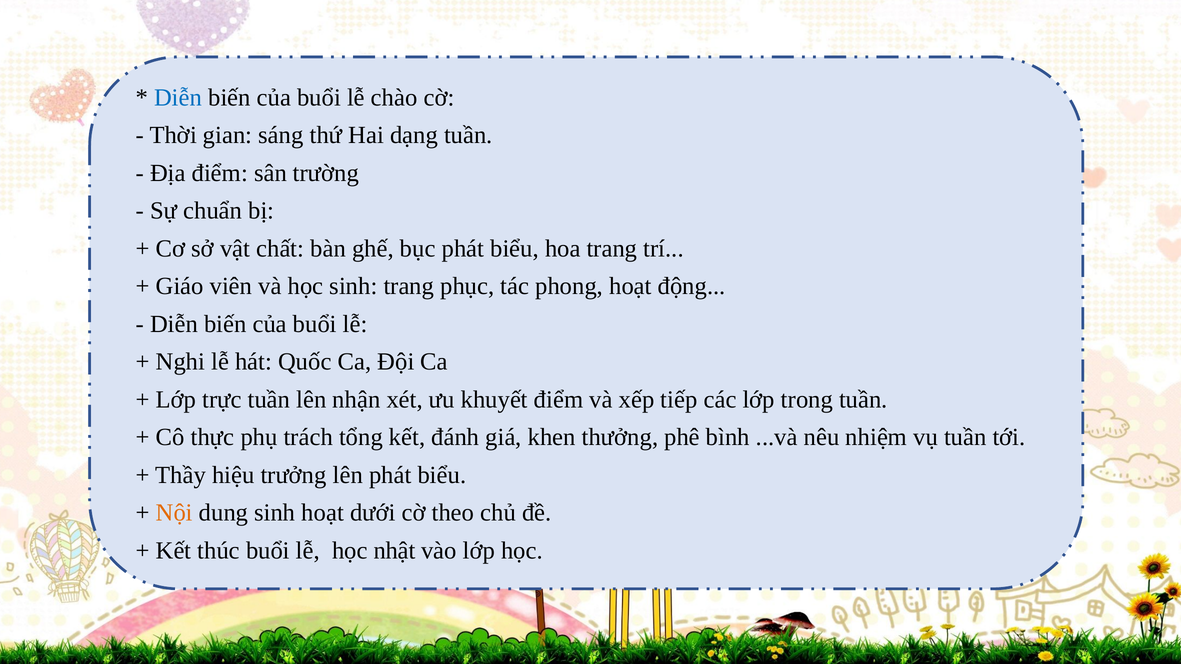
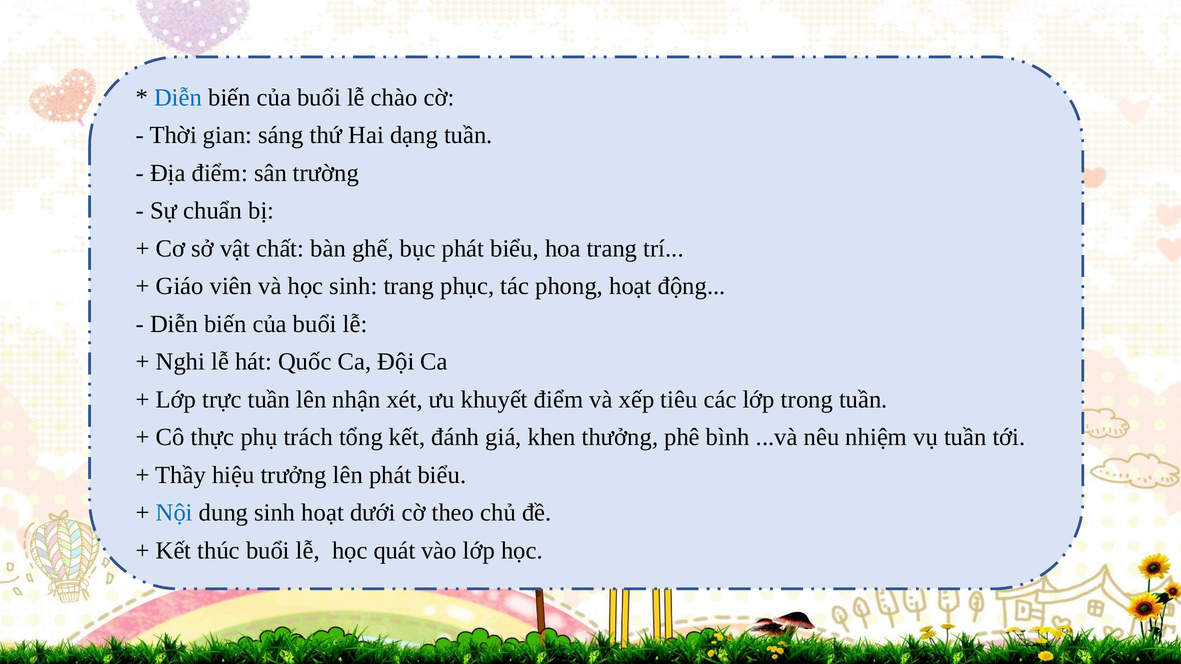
tiếp: tiếp -> tiêu (679, 400)
Nội colour: orange -> blue (174, 513)
nhật: nhật -> quát (395, 551)
